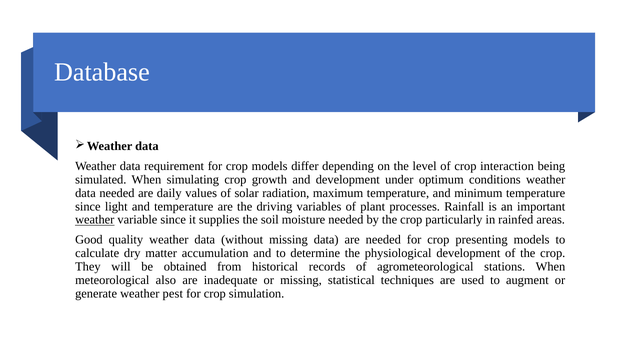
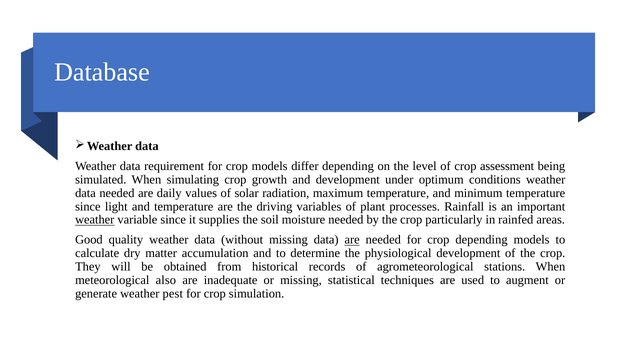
interaction: interaction -> assessment (507, 166)
are underline: none -> present (352, 240)
crop presenting: presenting -> depending (482, 240)
